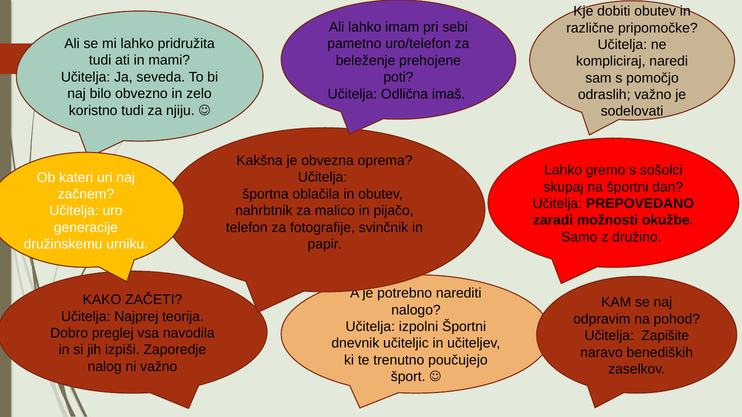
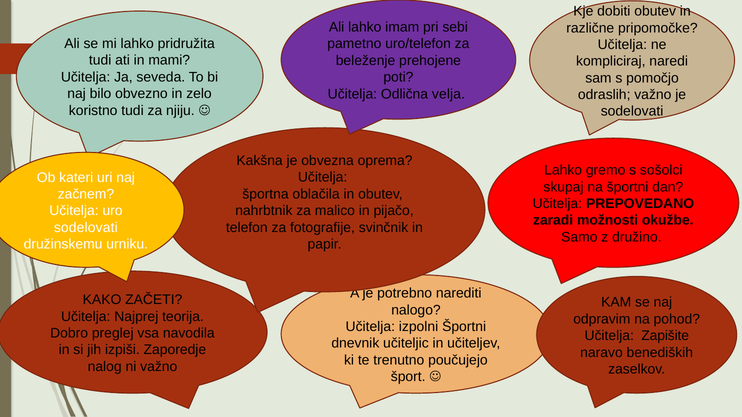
imaš: imaš -> velja (448, 94)
generacije: generacije -> sodelovati (86, 228)
